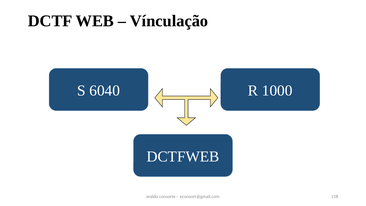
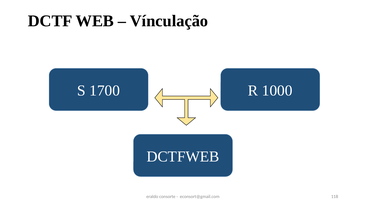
6040: 6040 -> 1700 (105, 90)
